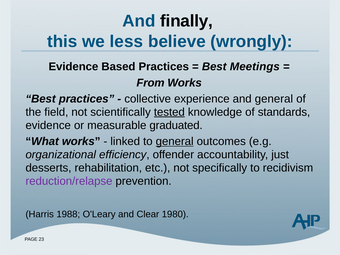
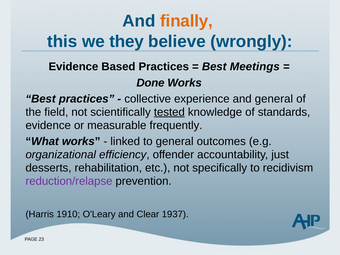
finally colour: black -> orange (187, 21)
less: less -> they (127, 41)
From: From -> Done (150, 83)
graduated: graduated -> frequently (176, 125)
general underline: present -> none (175, 141)
1988: 1988 -> 1910 (68, 214)
1980: 1980 -> 1937 (175, 214)
